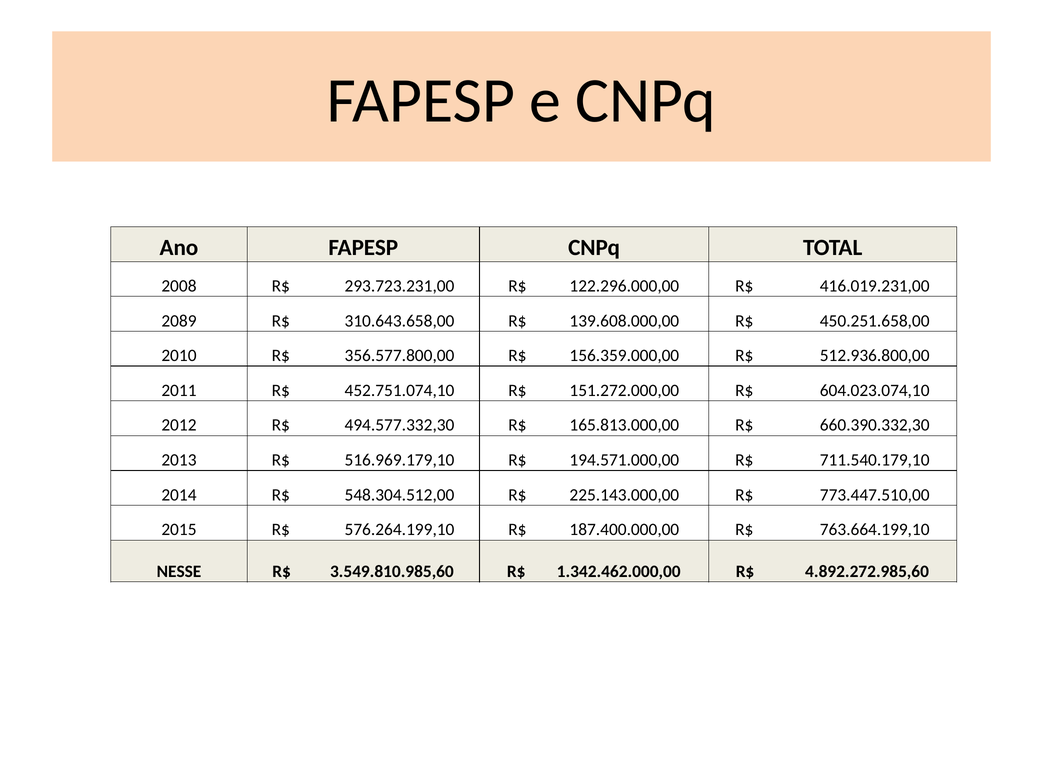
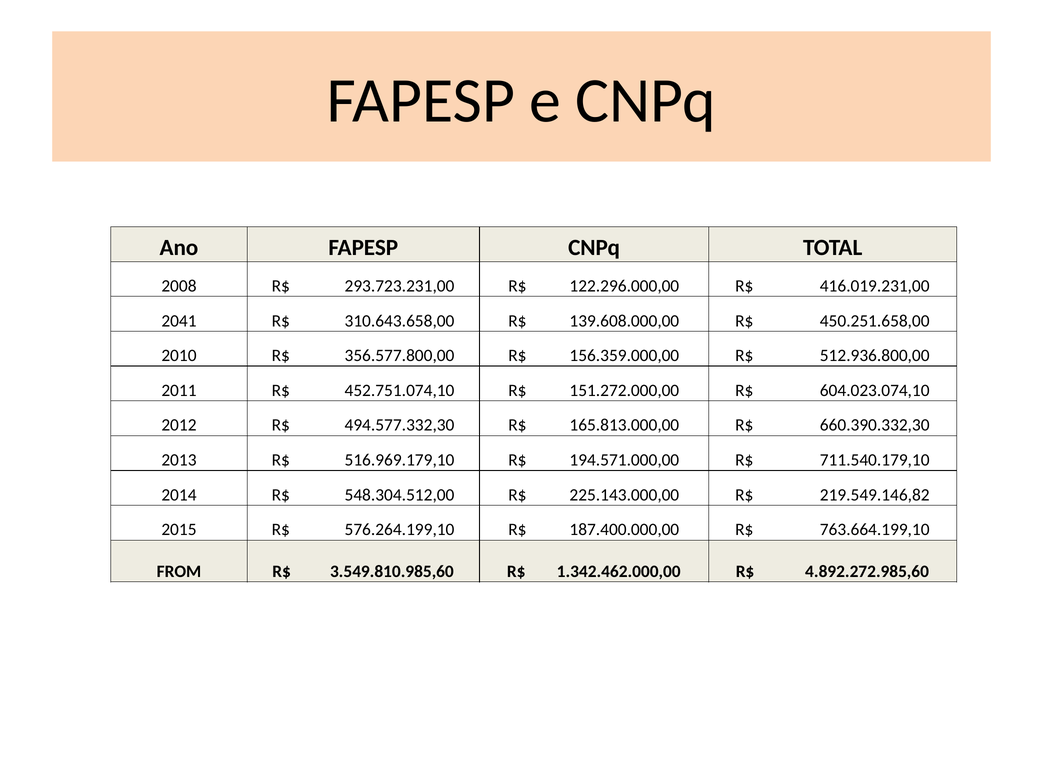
2089: 2089 -> 2041 (179, 321)
773.447.510,00: 773.447.510,00 -> 219.549.146,82 (875, 495)
NESSE: NESSE -> FROM (179, 572)
